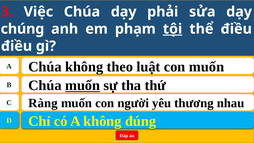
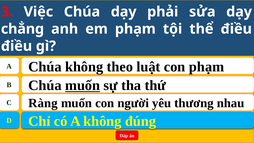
chúng: chúng -> chẳng (22, 29)
tội underline: present -> none (173, 29)
con muốn: muốn -> phạm (207, 67)
